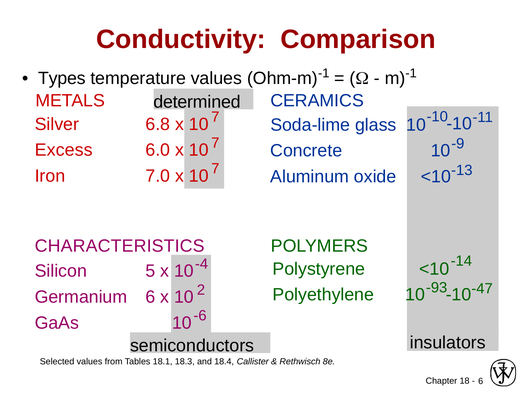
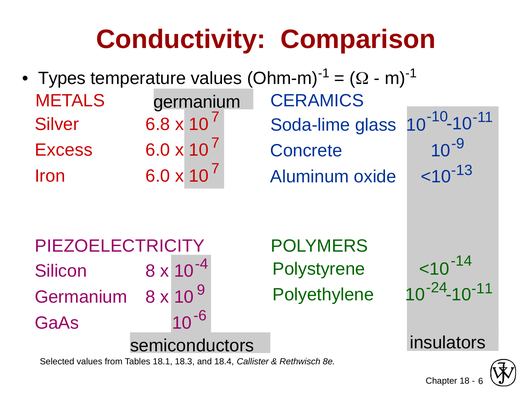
METALS determined: determined -> germanium (197, 102)
Iron 7.0: 7.0 -> 6.0 (158, 176)
CHARACTERISTICS: CHARACTERISTICS -> PIEZOELECTRICITY (120, 246)
Silicon 5: 5 -> 8 (150, 271)
-93: -93 -> -24 (437, 288)
-47: -47 -> -11 (482, 288)
Germanium 6: 6 -> 8 (150, 297)
2: 2 -> 9 (201, 290)
